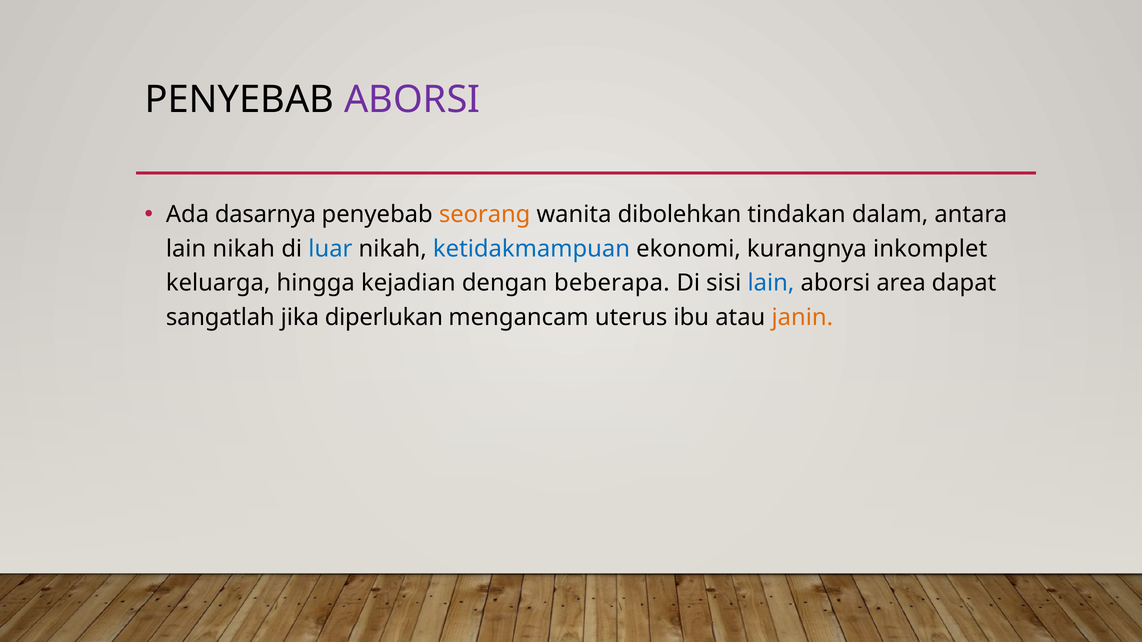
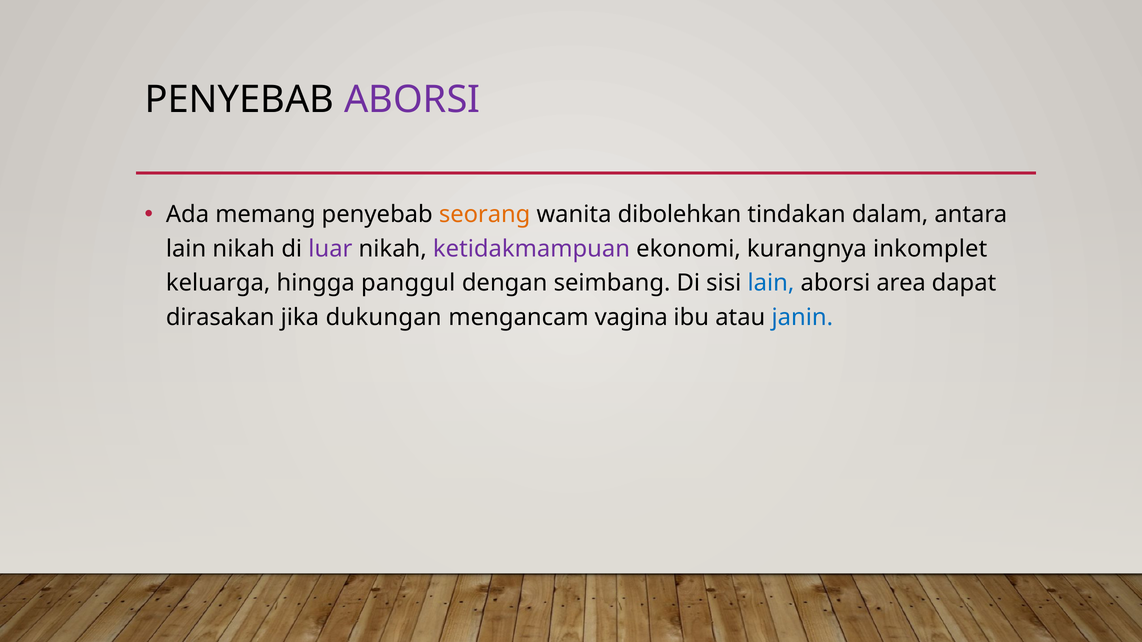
dasarnya: dasarnya -> memang (265, 215)
luar colour: blue -> purple (330, 249)
ketidakmampuan colour: blue -> purple (532, 249)
kejadian: kejadian -> panggul (408, 283)
beberapa: beberapa -> seimbang (612, 283)
sangatlah: sangatlah -> dirasakan (220, 318)
diperlukan: diperlukan -> dukungan (384, 318)
uterus: uterus -> vagina (631, 318)
janin colour: orange -> blue (802, 318)
